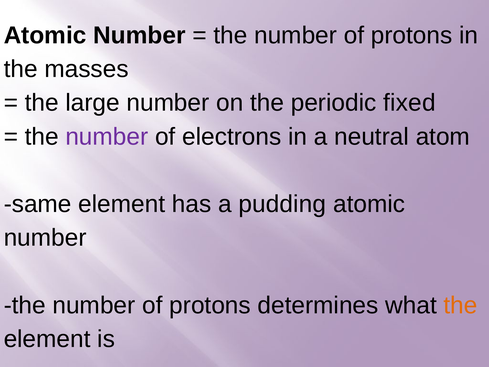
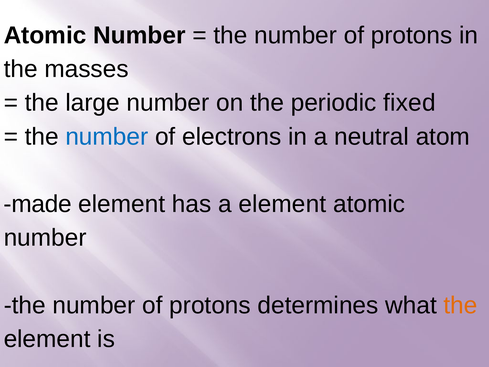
number colour: purple -> blue (107, 137)
same: same -> made (38, 204)
a pudding: pudding -> element (282, 204)
